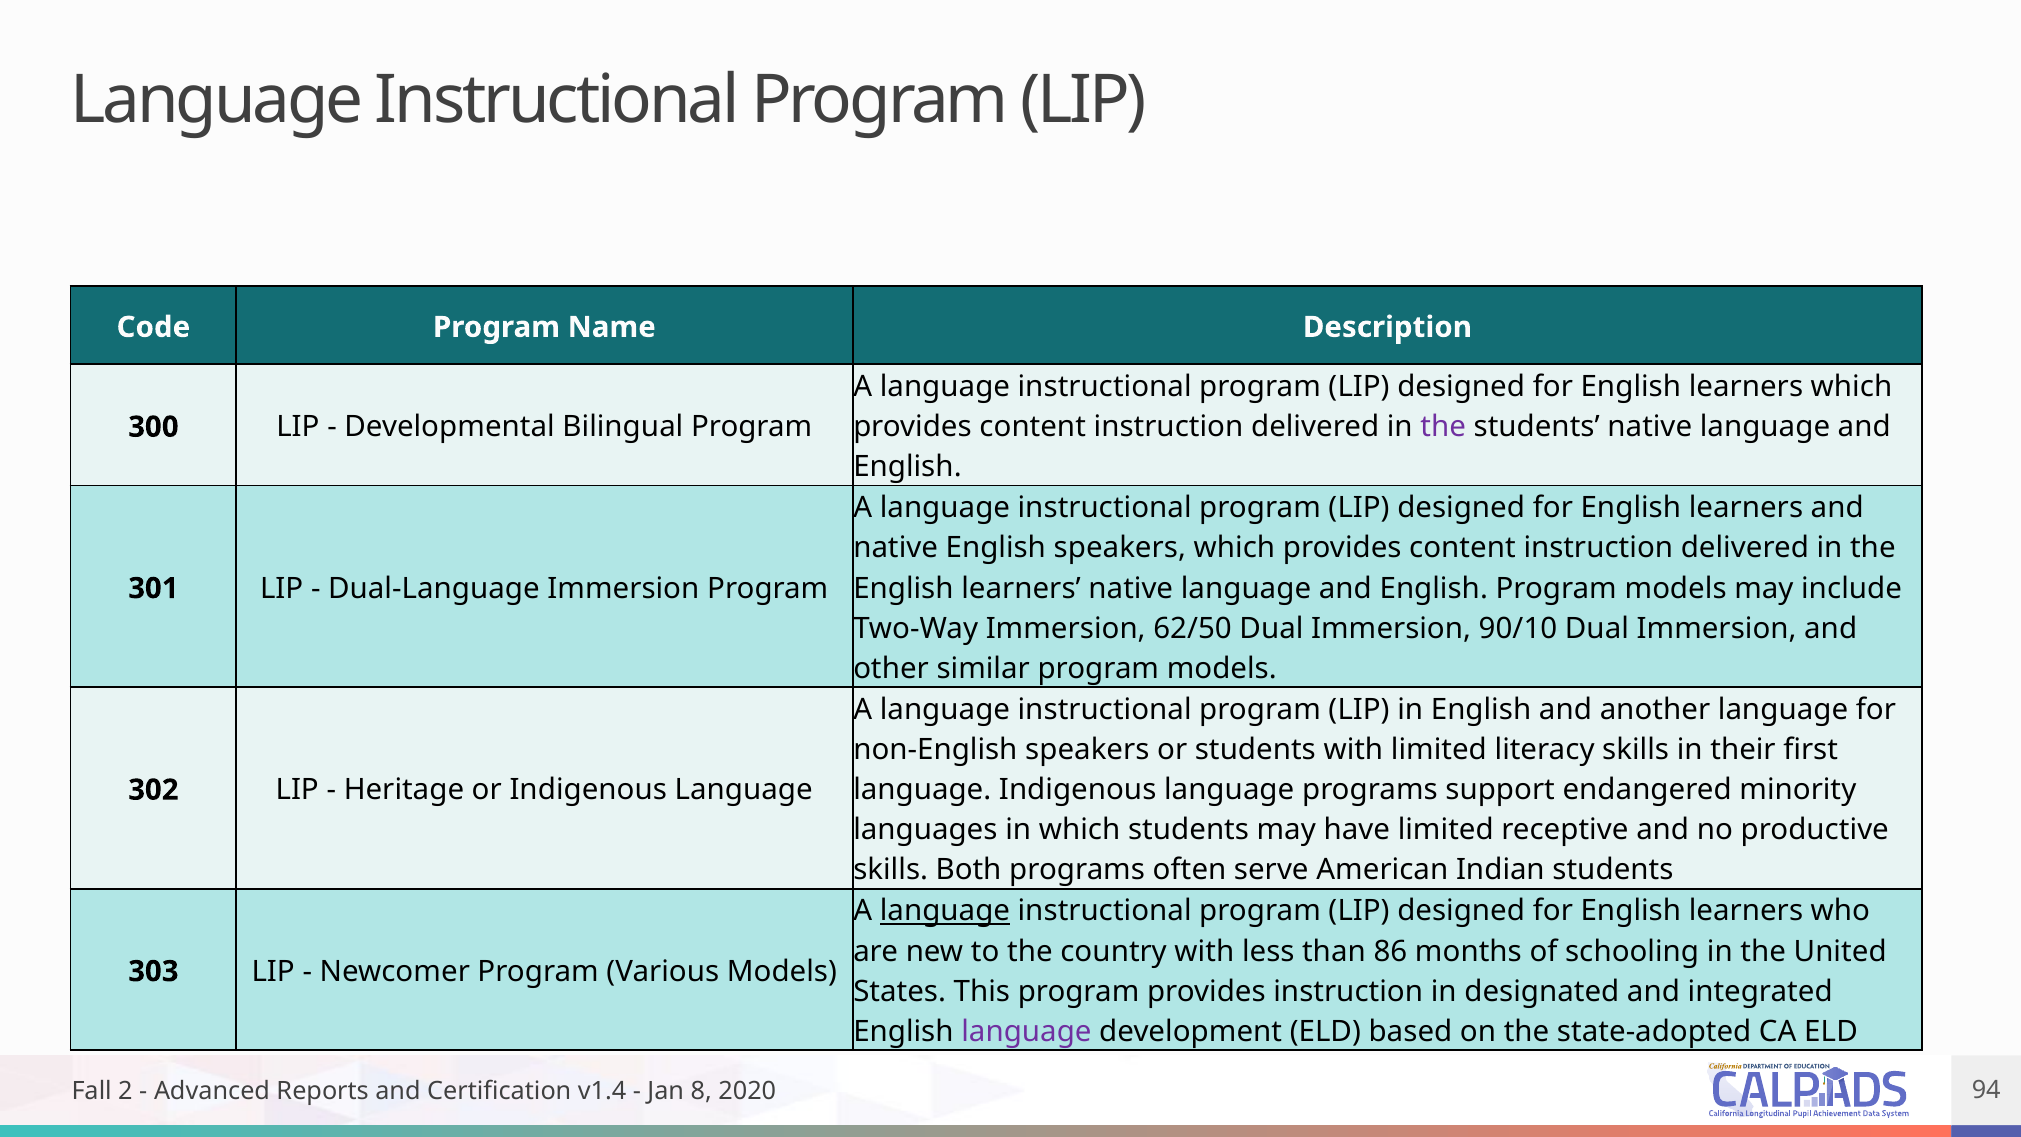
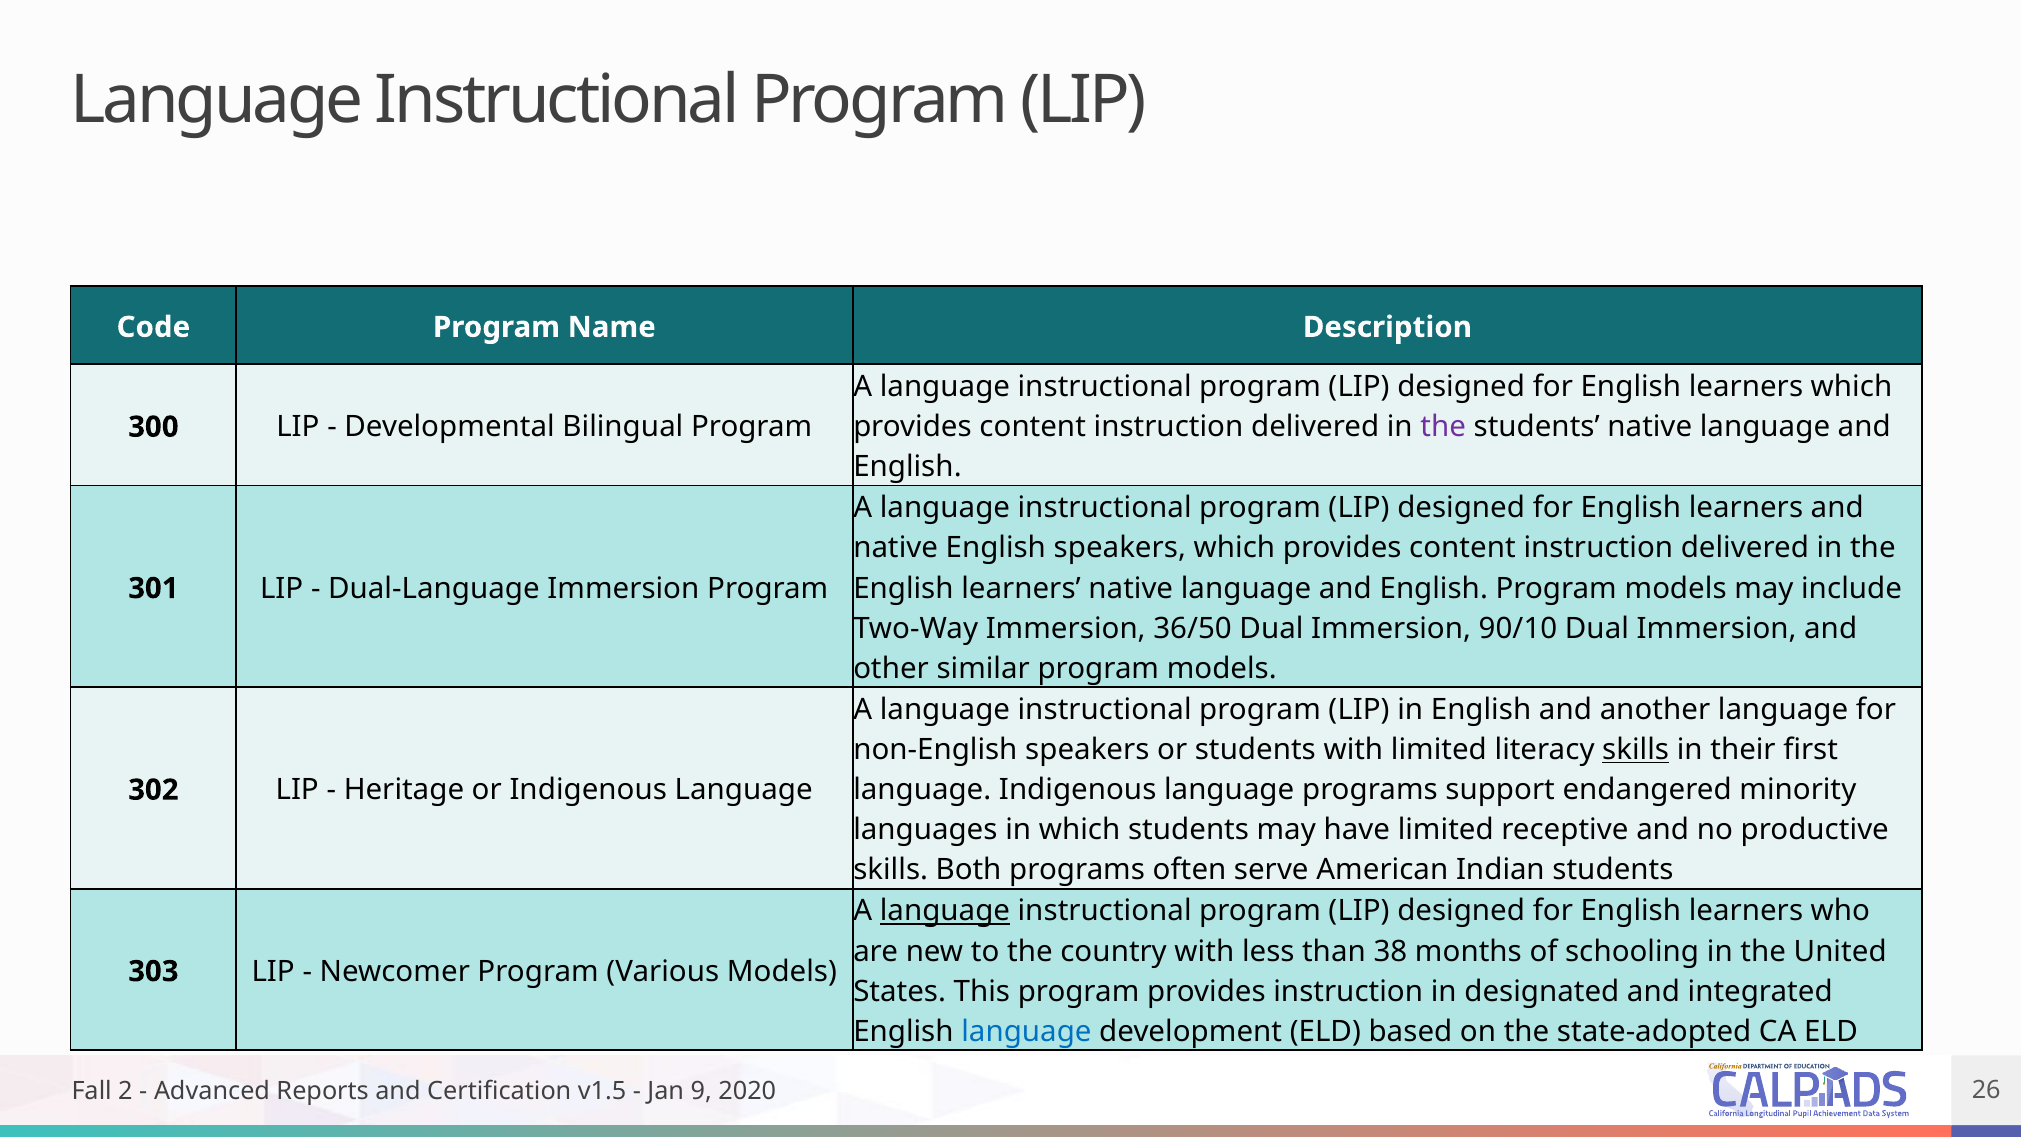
62/50: 62/50 -> 36/50 (1193, 628)
skills underline: none -> present (1636, 750)
86: 86 -> 38 (1390, 951)
language colour: purple -> blue (1026, 1031)
v1.4: v1.4 -> v1.5 (602, 1091)
8: 8 -> 9 (701, 1091)
94: 94 -> 26 (1986, 1090)
